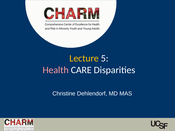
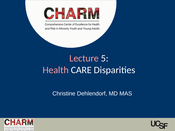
Lecture colour: yellow -> pink (84, 58)
